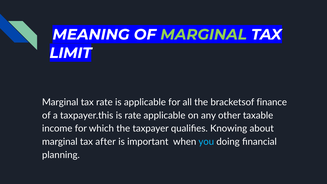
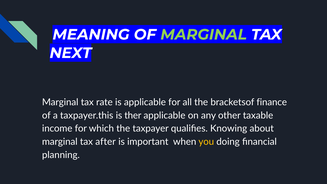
LIMIT: LIMIT -> NEXT (71, 53)
is rate: rate -> ther (133, 115)
you colour: light blue -> yellow (206, 142)
